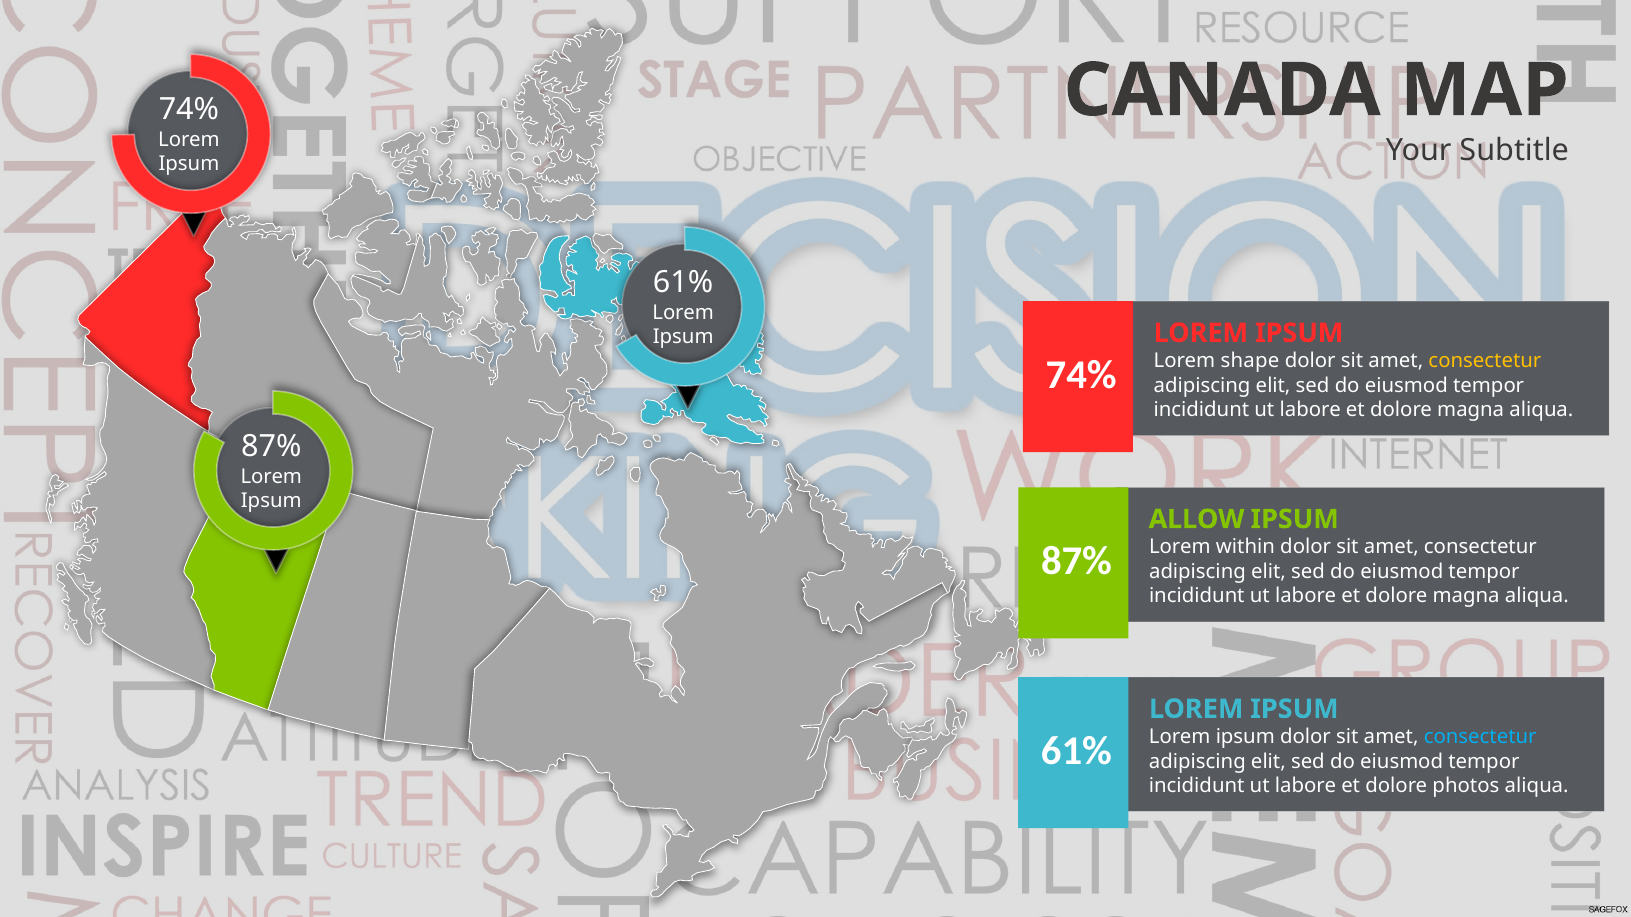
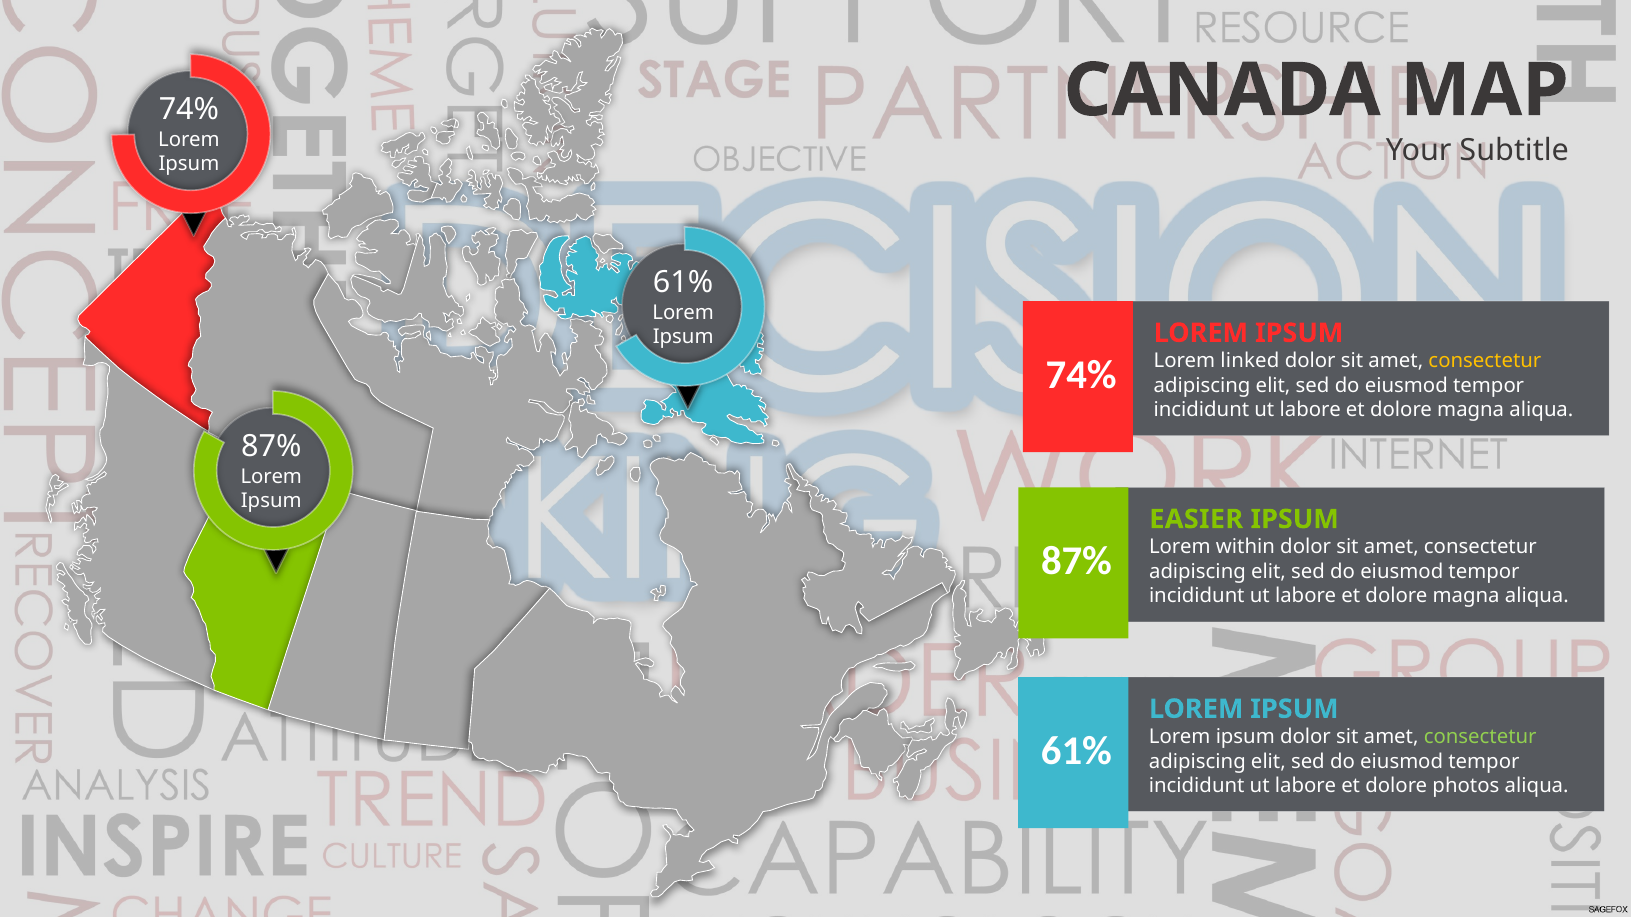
shape: shape -> linked (1250, 361)
ALLOW: ALLOW -> EASIER (1196, 519)
consectetur colour: light blue -> light green (1480, 737)
